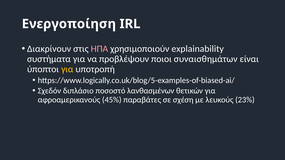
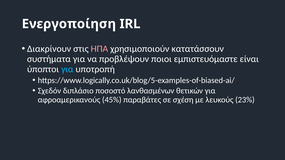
explainability: explainability -> κατατάσσουν (198, 49)
συναισθημάτων: συναισθημάτων -> εμπιστευόμαστε (206, 59)
για colour: yellow -> light blue (67, 69)
